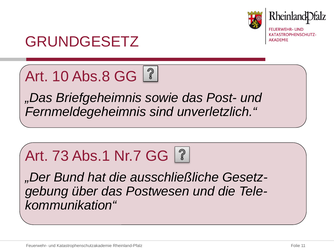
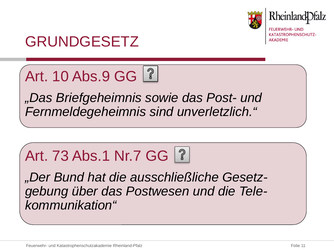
Abs.8: Abs.8 -> Abs.9 (91, 77)
